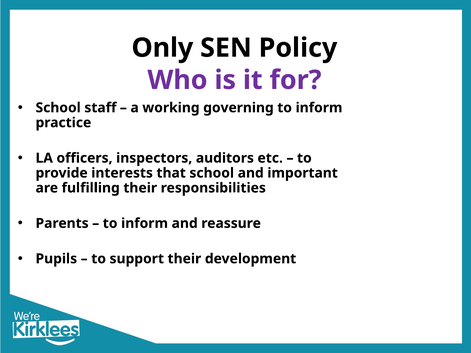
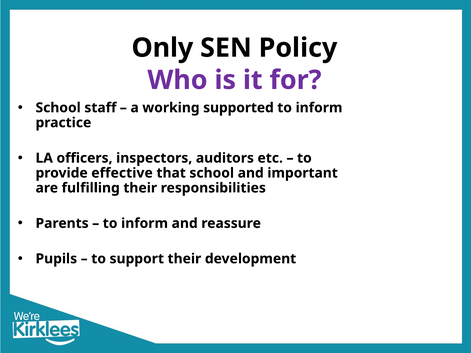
governing: governing -> supported (238, 108)
interests: interests -> effective (122, 173)
